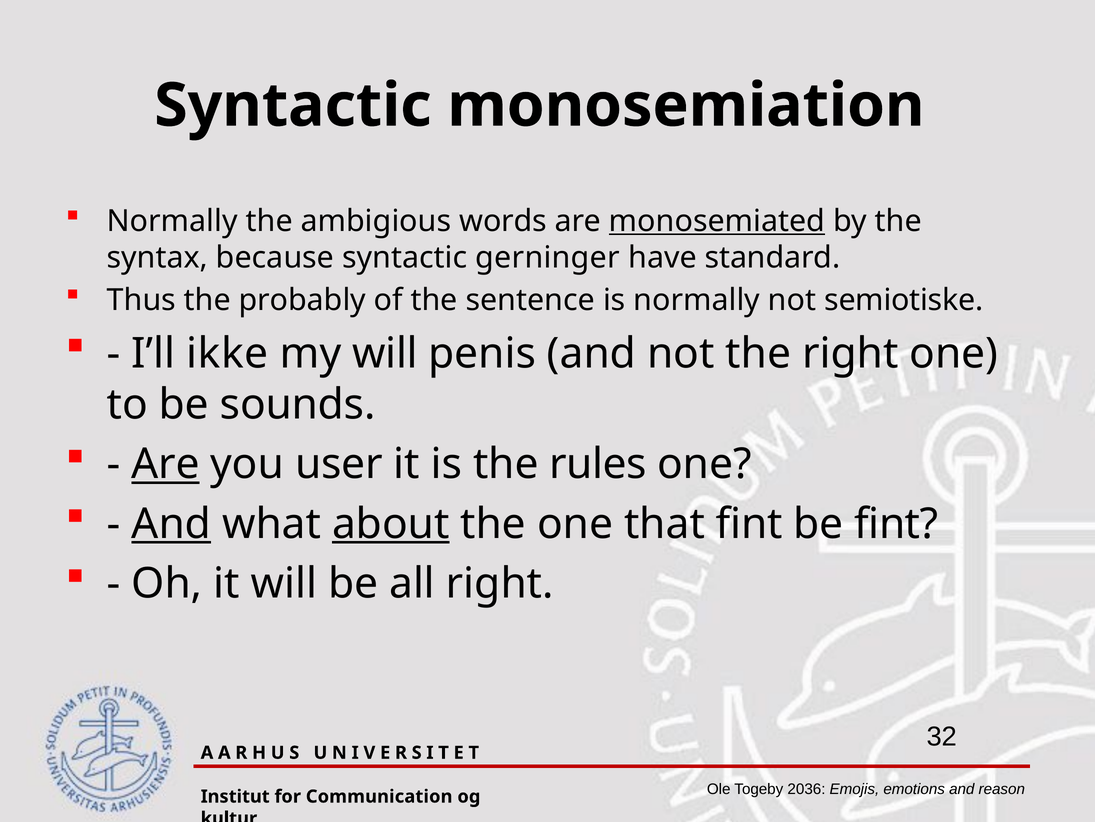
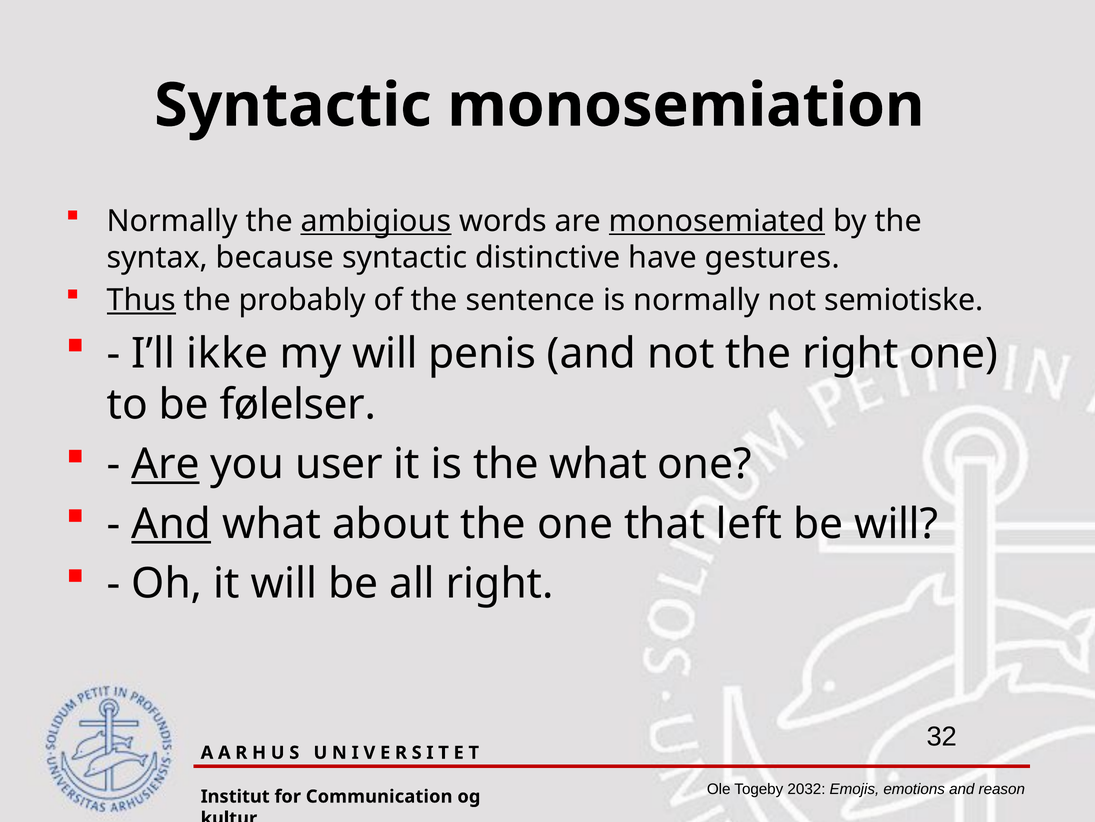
ambigious underline: none -> present (376, 221)
gerninger: gerninger -> distinctive (548, 257)
standard: standard -> gestures (772, 257)
Thus underline: none -> present (141, 300)
sounds: sounds -> følelser (298, 404)
the rules: rules -> what (598, 464)
about underline: present -> none (391, 524)
that fint: fint -> left (749, 524)
be fint: fint -> will (896, 524)
2036: 2036 -> 2032 (806, 788)
